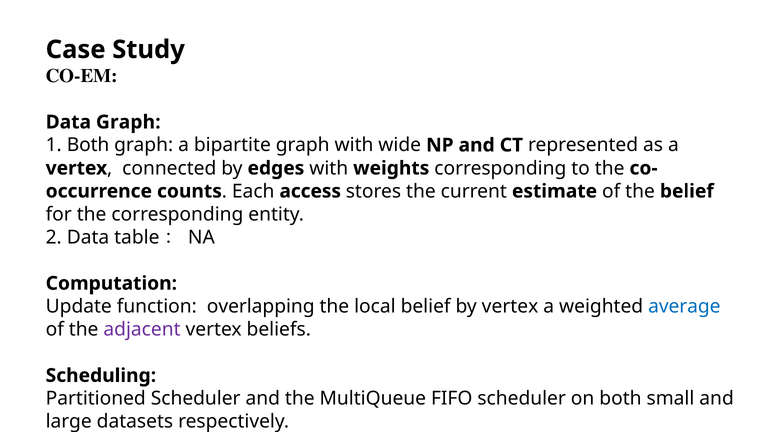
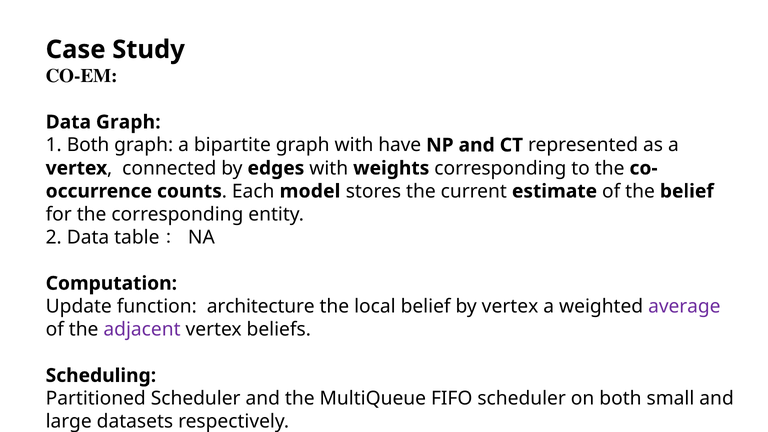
wide: wide -> have (400, 145)
access: access -> model (310, 191)
overlapping: overlapping -> architecture (261, 306)
average colour: blue -> purple (684, 306)
